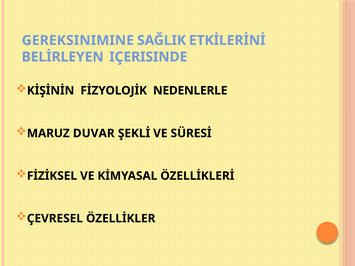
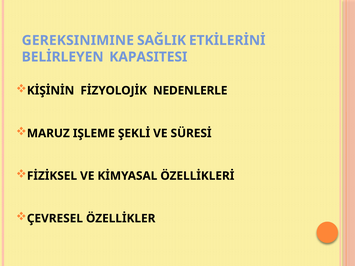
IÇERISINDE: IÇERISINDE -> KAPASITESI (148, 57)
DUVAR: DUVAR -> IŞLEME (94, 133)
